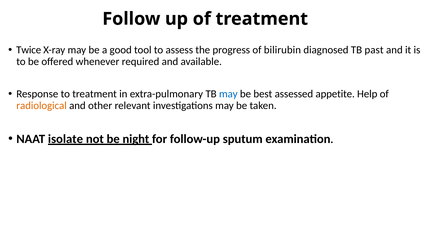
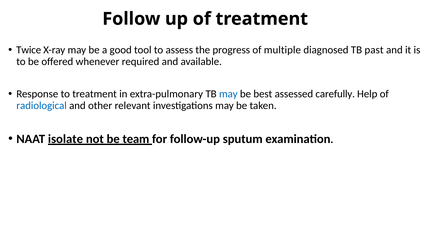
bilirubin: bilirubin -> multiple (282, 50)
appetite: appetite -> carefully (335, 94)
radiological colour: orange -> blue (42, 106)
night: night -> team (136, 139)
